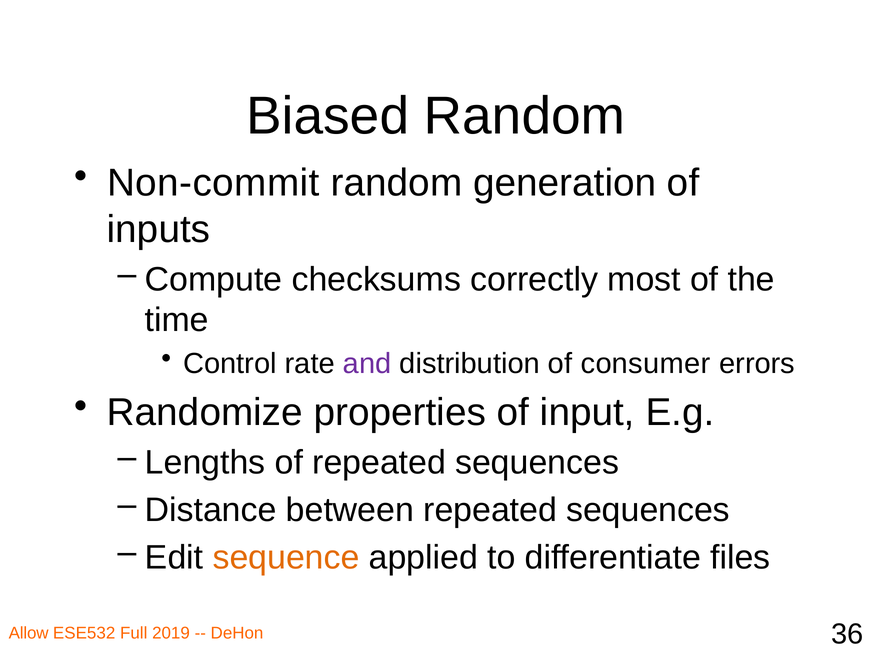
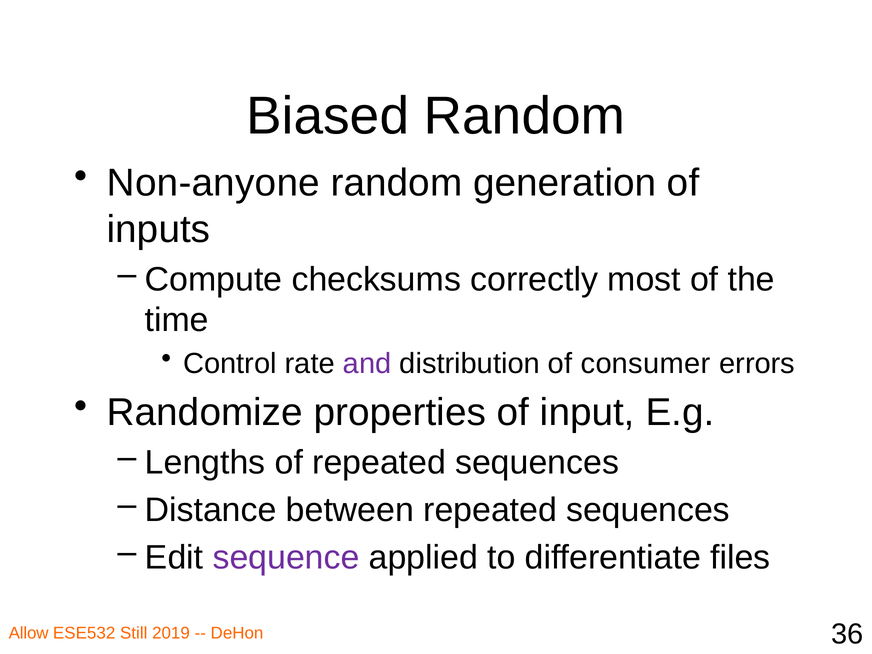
Non-commit: Non-commit -> Non-anyone (213, 183)
sequence colour: orange -> purple (286, 558)
Full: Full -> Still (134, 633)
